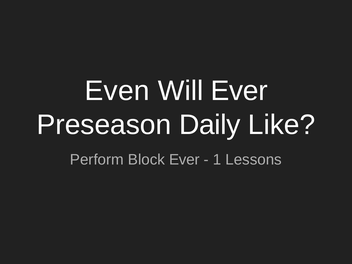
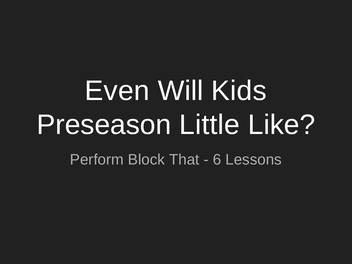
Will Ever: Ever -> Kids (239, 91)
Daily: Daily -> Little (209, 125)
Block Ever: Ever -> That (184, 160)
1: 1 -> 6 (217, 160)
